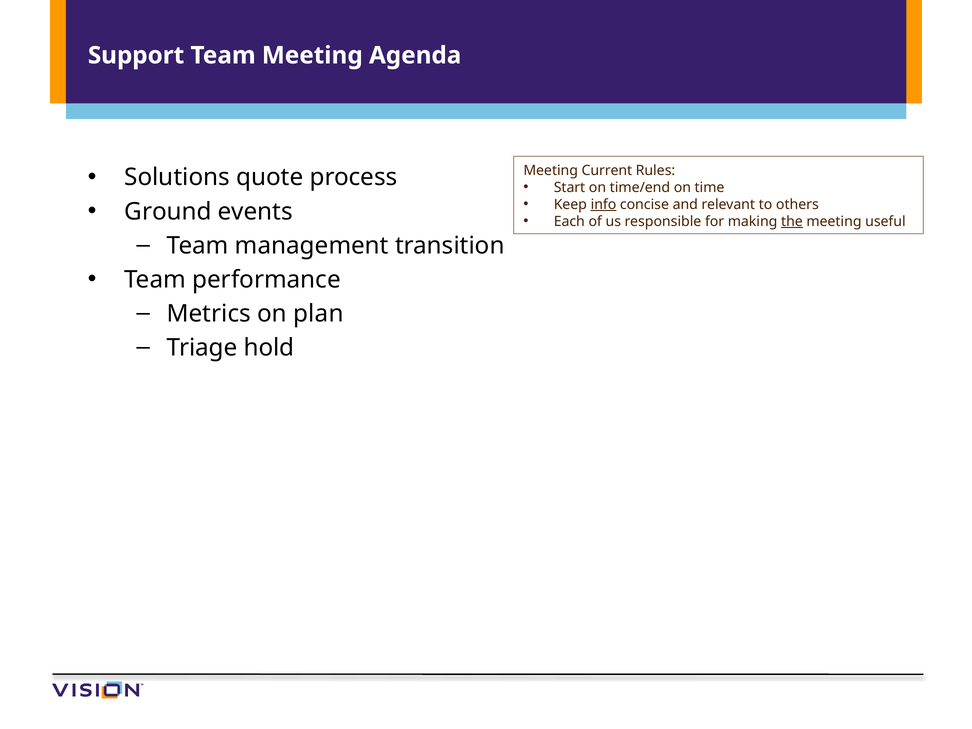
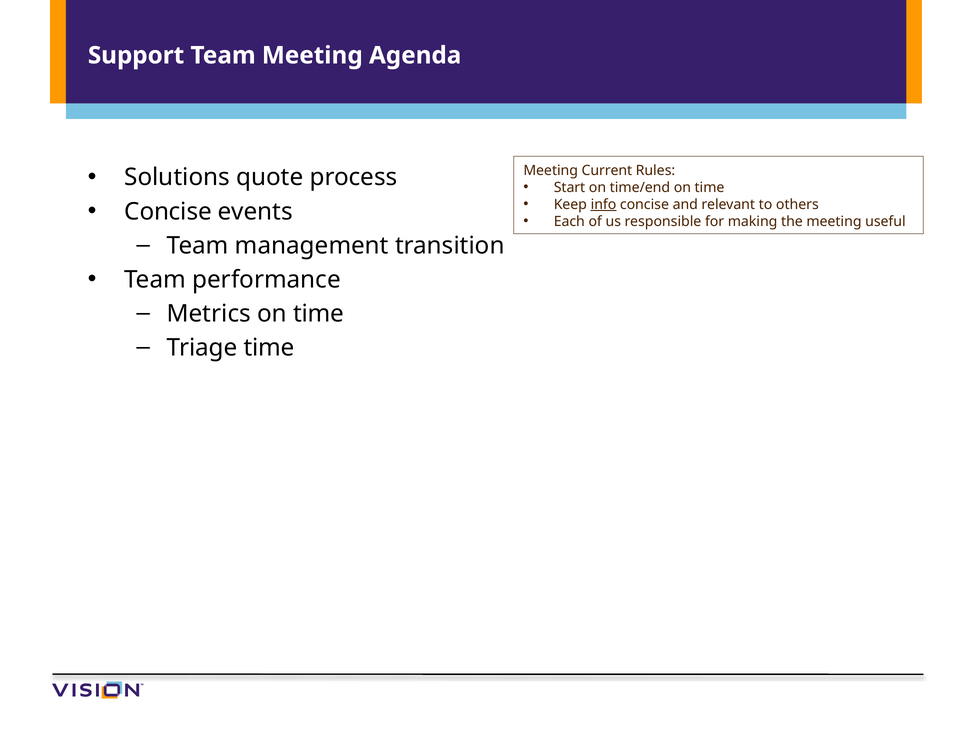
Ground: Ground -> Concise (168, 211)
the underline: present -> none (792, 222)
Metrics on plan: plan -> time (319, 314)
Triage hold: hold -> time (269, 348)
